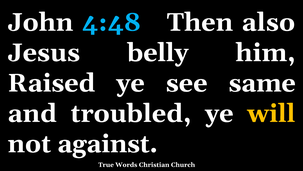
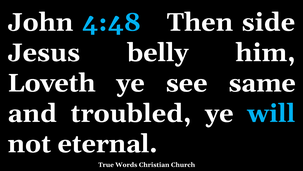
also: also -> side (268, 22)
Raised: Raised -> Loveth (52, 83)
will colour: yellow -> light blue (271, 113)
against: against -> eternal (108, 143)
